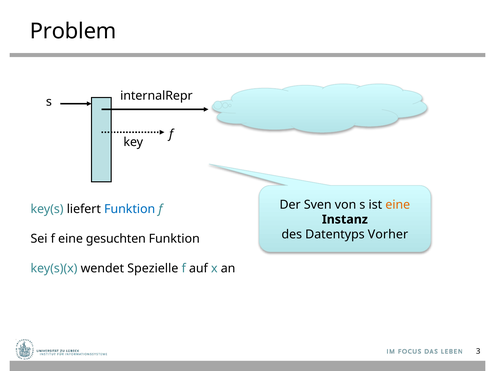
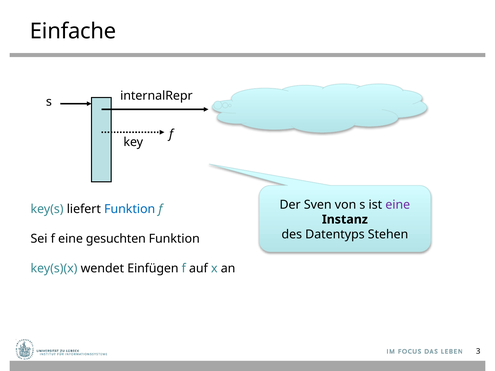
Problem: Problem -> Einfache (73, 31)
eine colour: orange -> purple (398, 205)
Vorher: Vorher -> Stehen (388, 234)
Spezielle: Spezielle -> Einfügen (153, 269)
